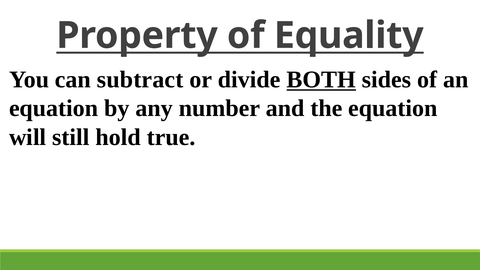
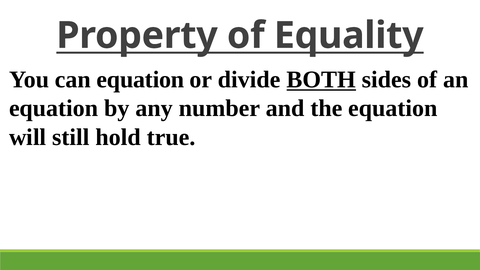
can subtract: subtract -> equation (140, 79)
